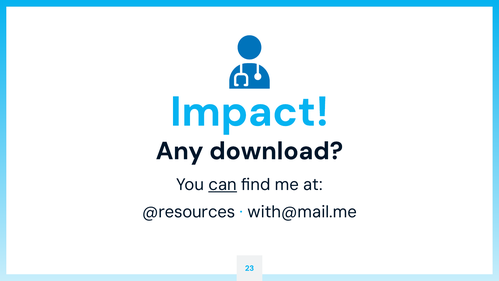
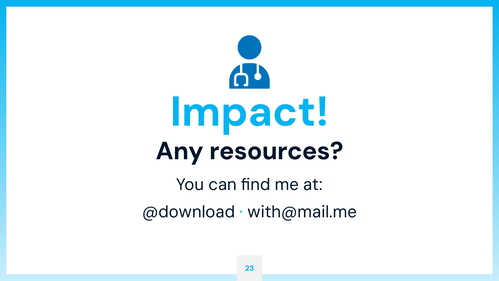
download: download -> resources (276, 151)
can underline: present -> none (223, 185)
@resources: @resources -> @download (189, 212)
